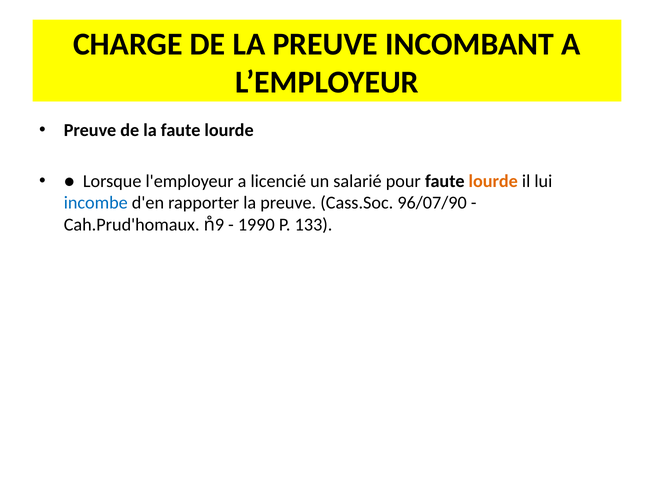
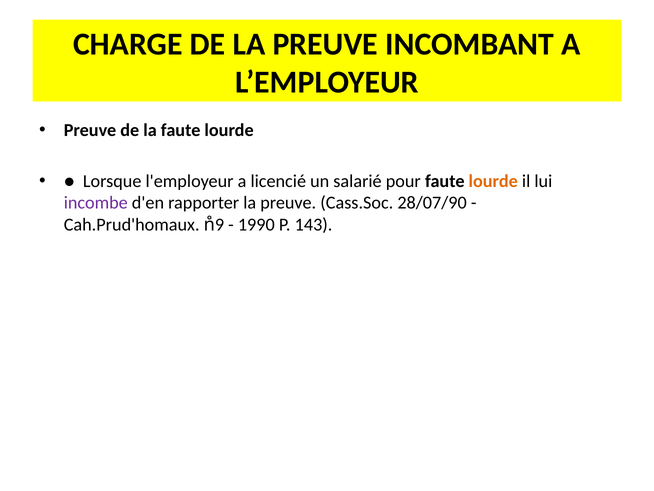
incombe colour: blue -> purple (96, 203)
96/07/90: 96/07/90 -> 28/07/90 (432, 203)
133: 133 -> 143 (314, 225)
